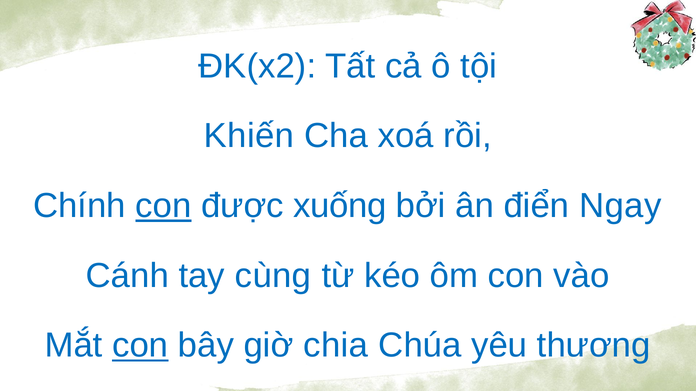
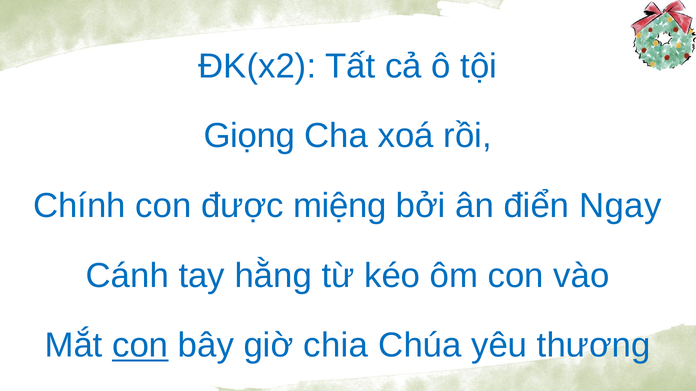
Khiến: Khiến -> Giọng (249, 136)
con underline: present -> none (163, 206)
xuống: xuống -> miệng (340, 206)
cùng: cùng -> hằng (273, 276)
